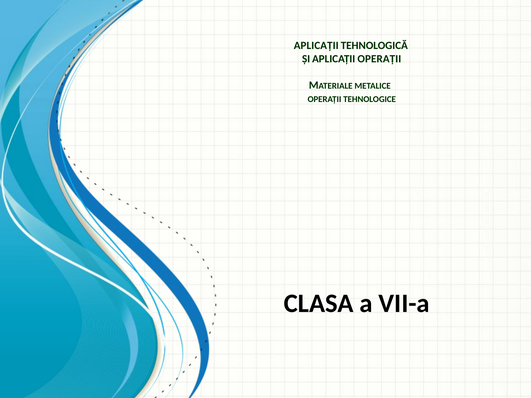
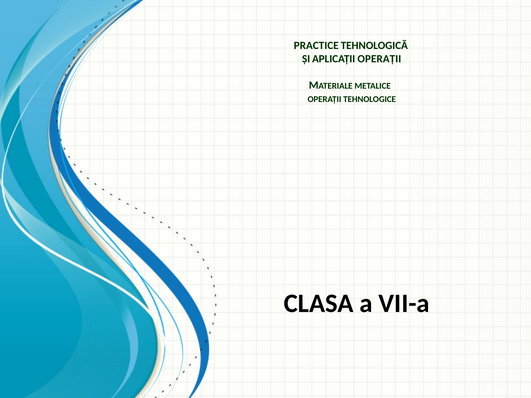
APLICAȚII: APLICAȚII -> PRACTICE (316, 45)
